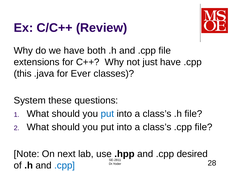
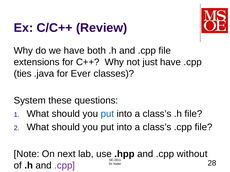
this: this -> ties (23, 74)
desired: desired -> without (192, 154)
.cpp colour: blue -> purple (65, 166)
